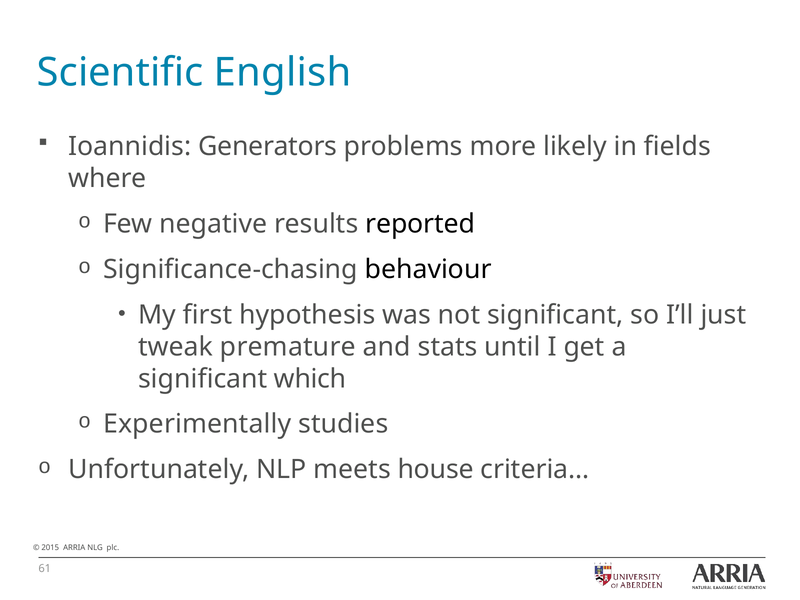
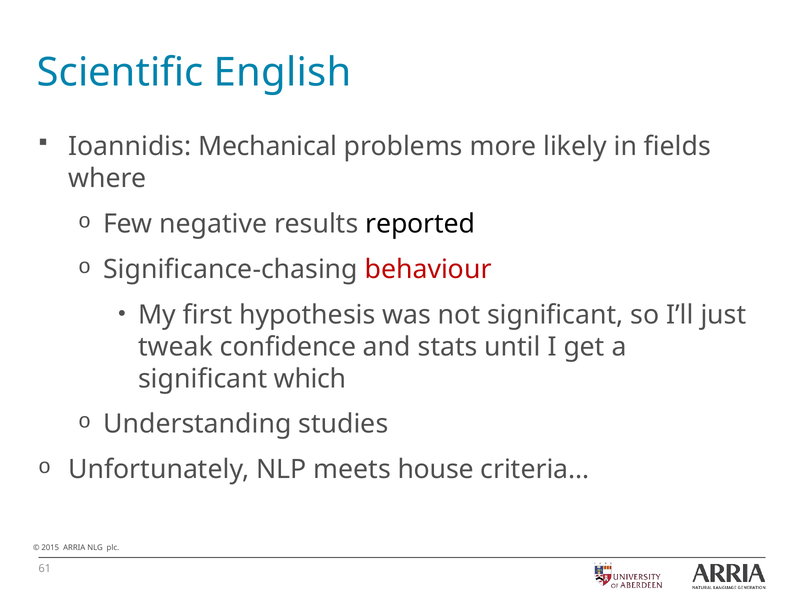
Generators: Generators -> Mechanical (268, 147)
behaviour colour: black -> red (428, 269)
premature: premature -> confidence (288, 347)
Experimentally: Experimentally -> Understanding (197, 424)
